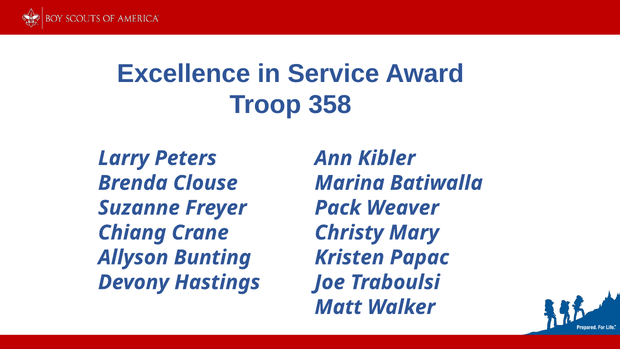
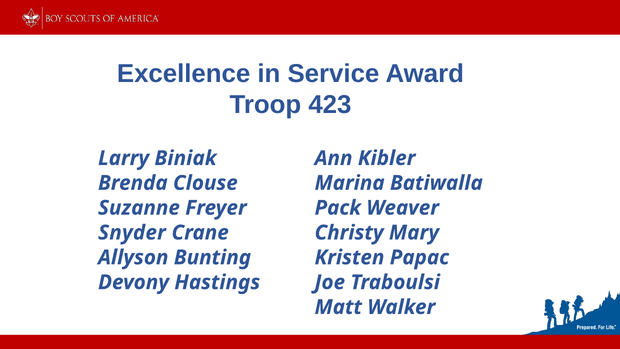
358: 358 -> 423 (330, 105)
Peters: Peters -> Biniak (186, 158)
Chiang: Chiang -> Snyder (132, 233)
